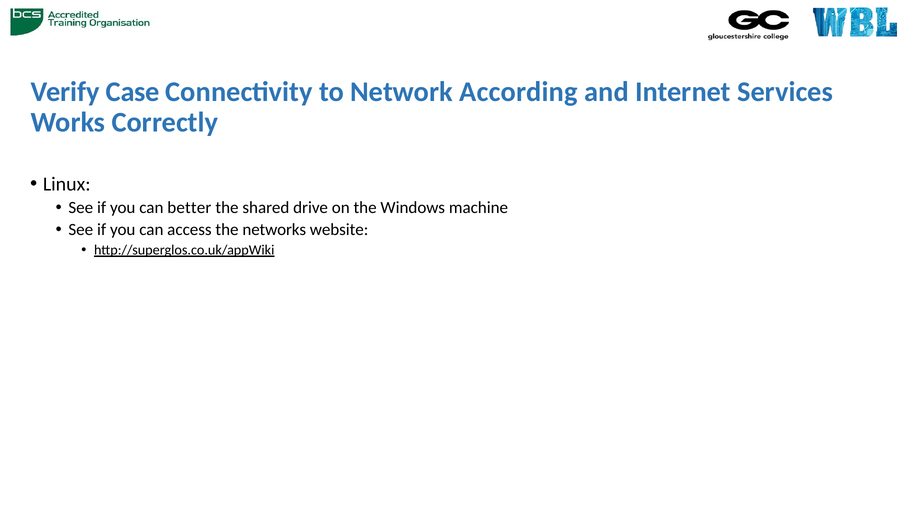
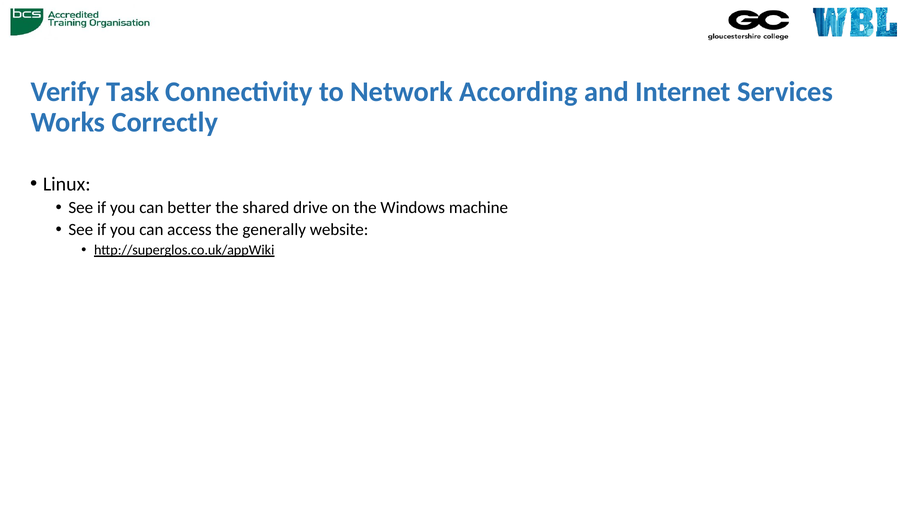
Case: Case -> Task (133, 92)
networks: networks -> generally (274, 229)
